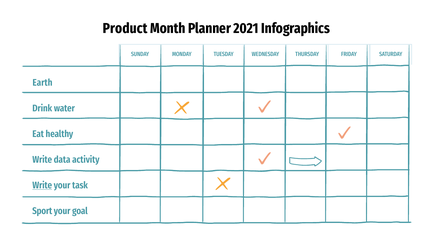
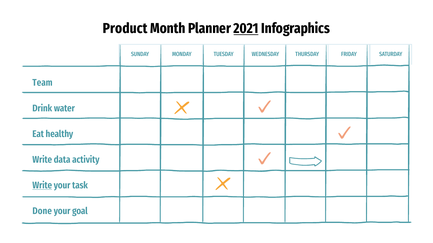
2021 underline: none -> present (246, 29)
Earth: Earth -> Team (42, 83)
Sport: Sport -> Done (42, 212)
